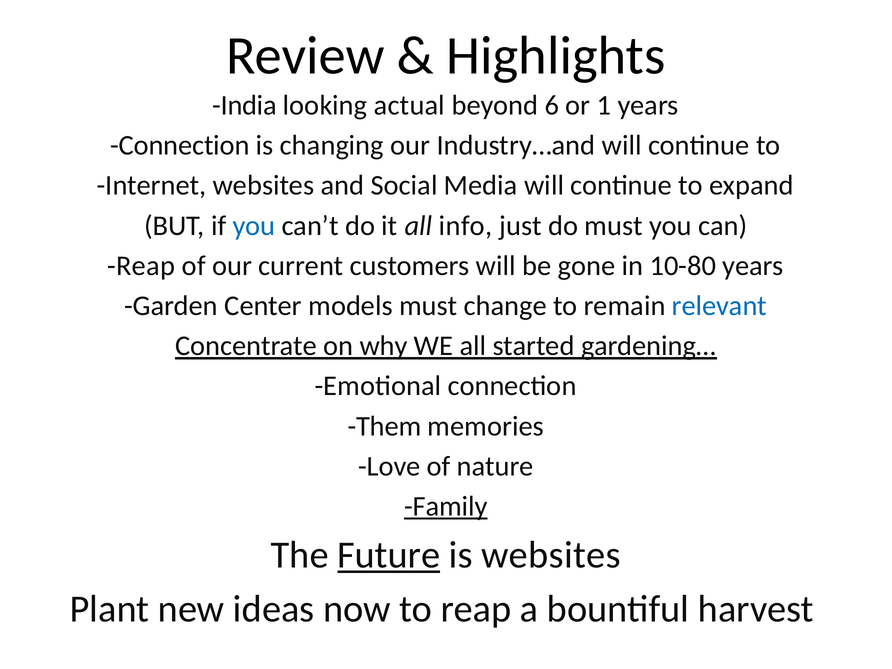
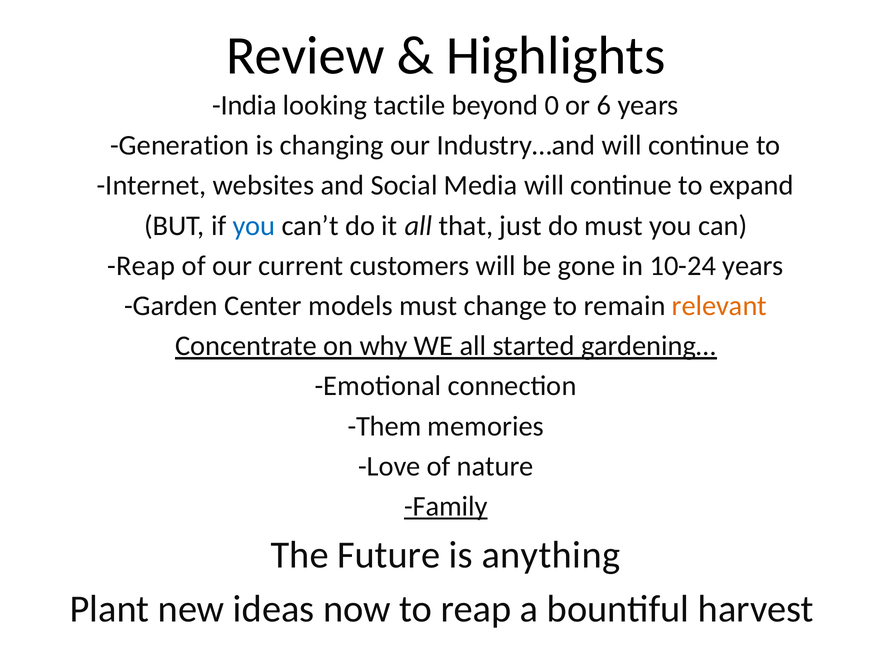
actual: actual -> tactile (410, 105)
6: 6 -> 0 (552, 105)
1: 1 -> 6 (604, 105)
Connection: Connection -> Generation (180, 145)
info: info -> that (466, 226)
10-80: 10-80 -> 10-24 (683, 266)
relevant colour: blue -> orange (719, 306)
Future underline: present -> none (389, 555)
is websites: websites -> anything (551, 555)
